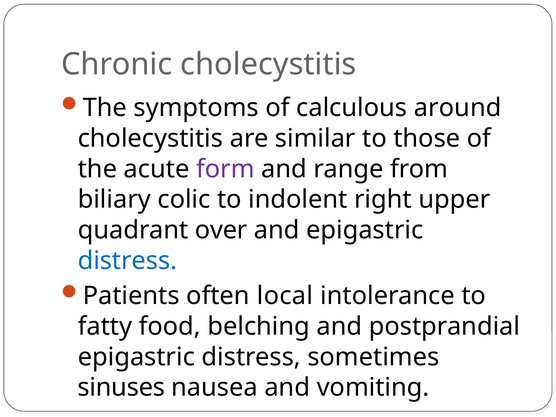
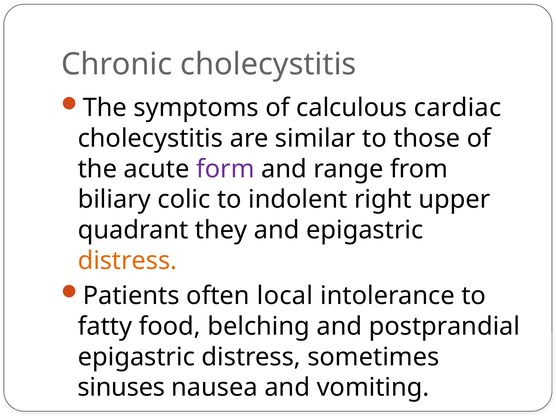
around: around -> cardiac (458, 108)
over: over -> they (221, 230)
distress colour: blue -> orange (127, 261)
